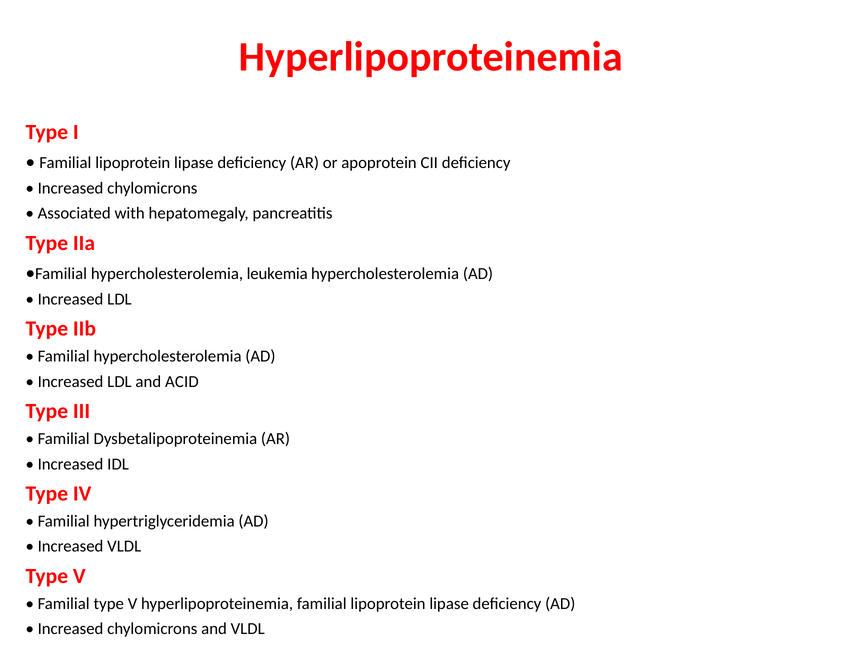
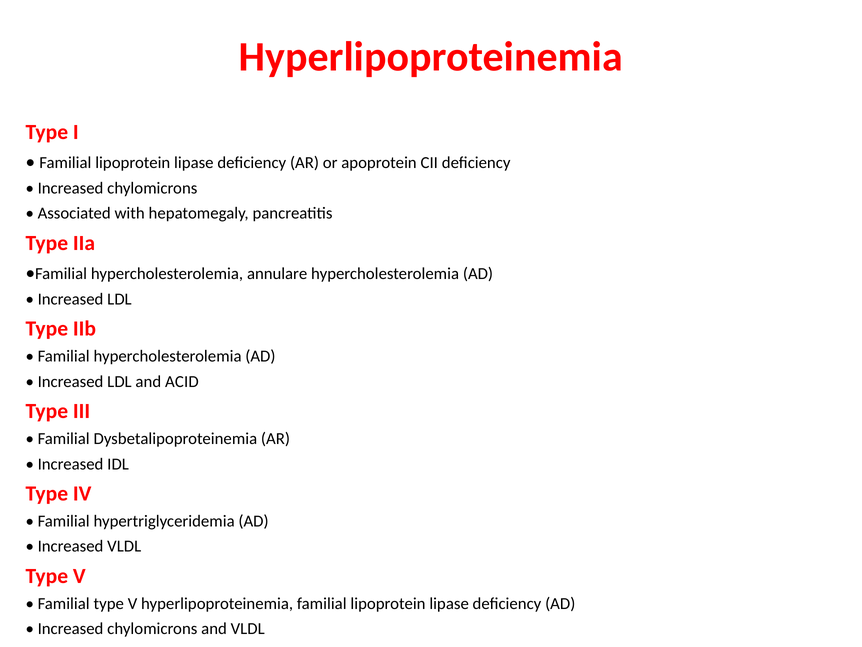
leukemia: leukemia -> annulare (277, 273)
